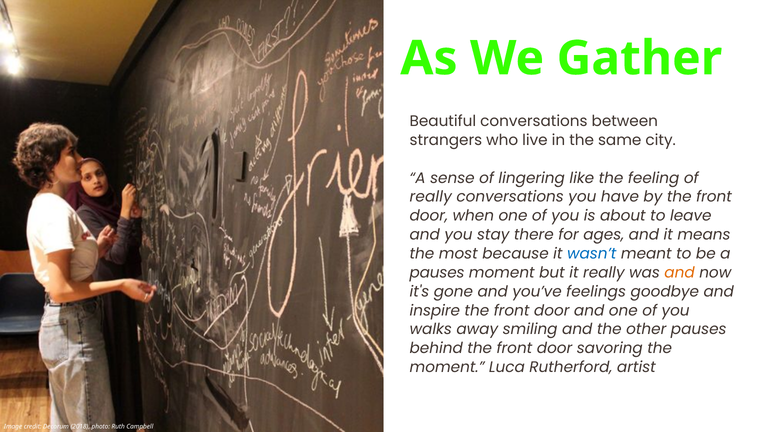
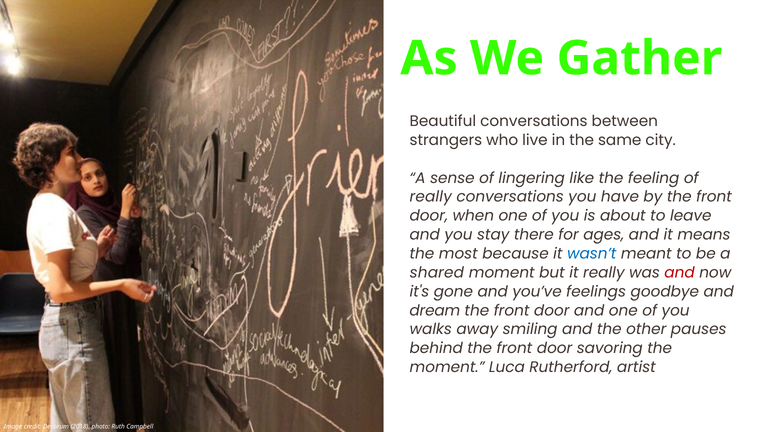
pauses: pauses -> shared (437, 273)
and colour: orange -> red (680, 273)
inspire: inspire -> dream (435, 311)
